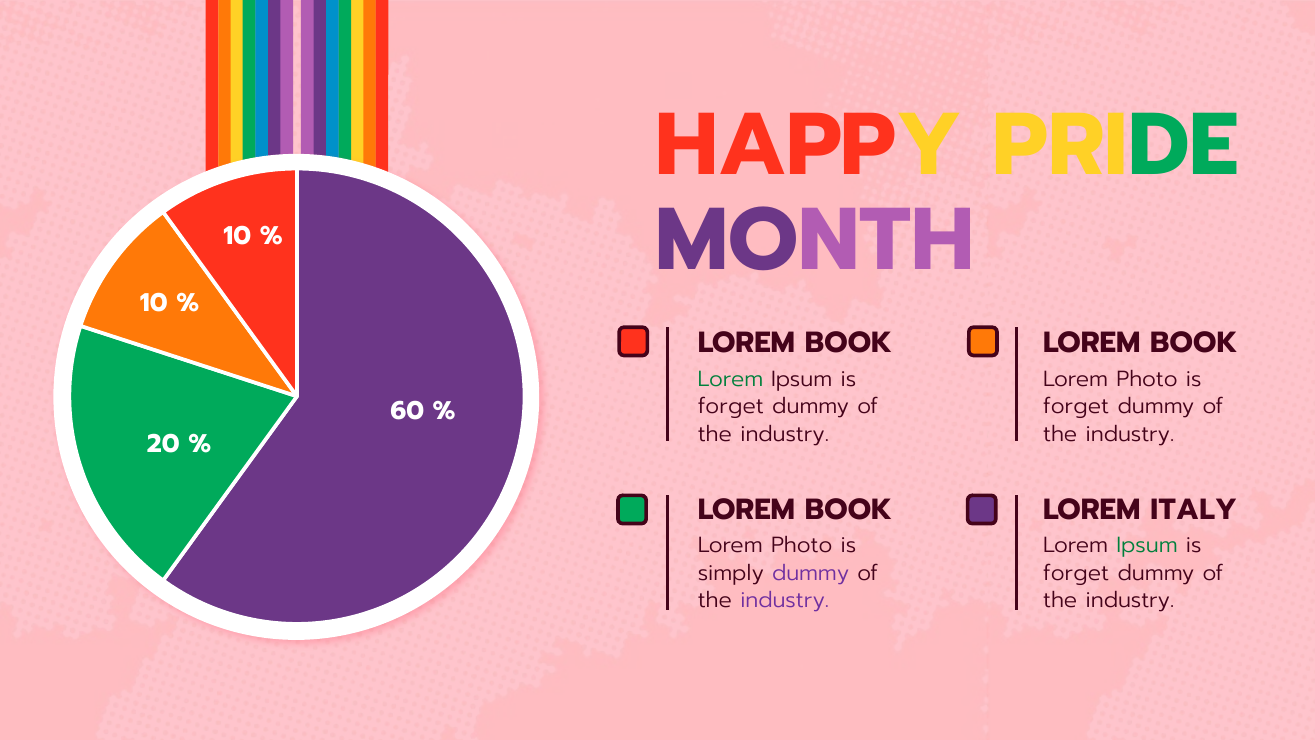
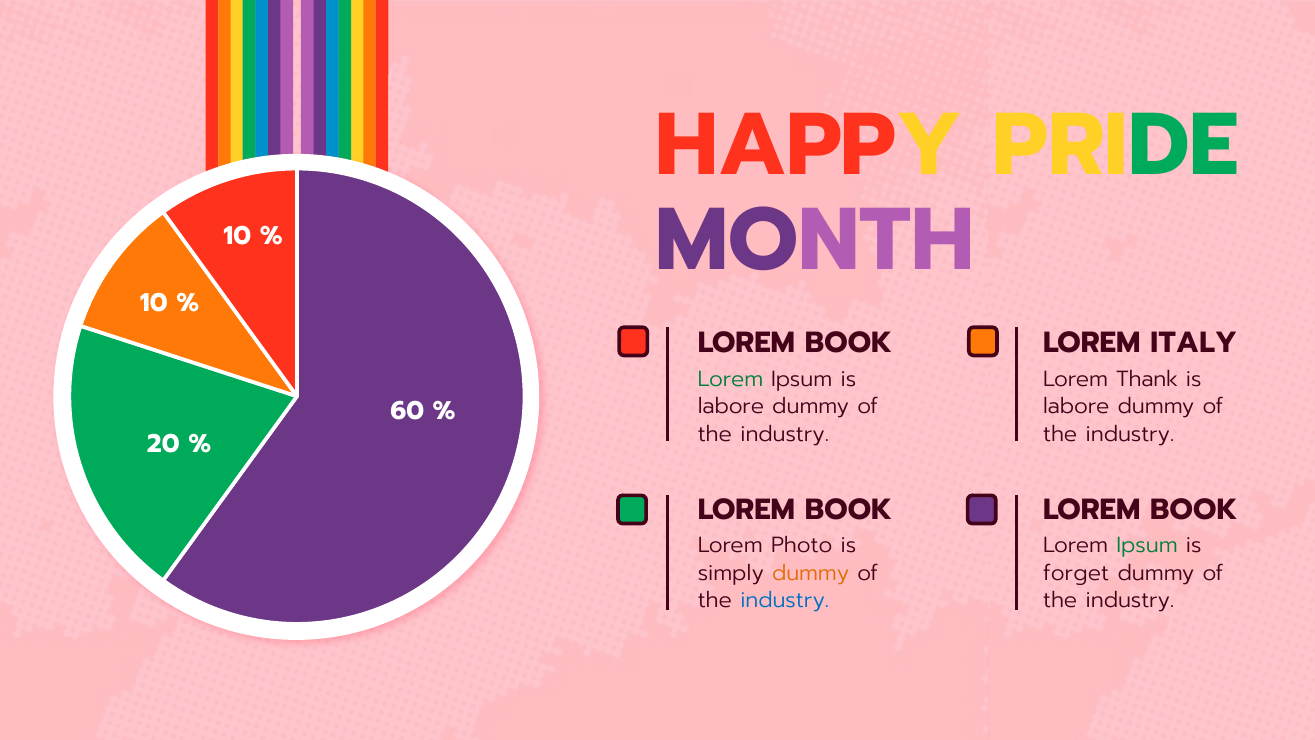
BOOK: BOOK -> ITALY (1194, 343)
Photo: Photo -> Thank (1147, 379)
forget: forget -> labore (731, 406)
forget: forget -> labore (1076, 406)
ITALY: ITALY -> BOOK (1194, 509)
dummy colour: purple -> orange (811, 573)
industry colour: purple -> blue (785, 600)
